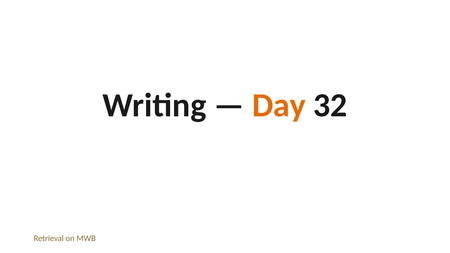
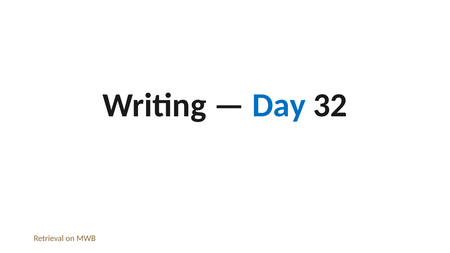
Day colour: orange -> blue (279, 105)
